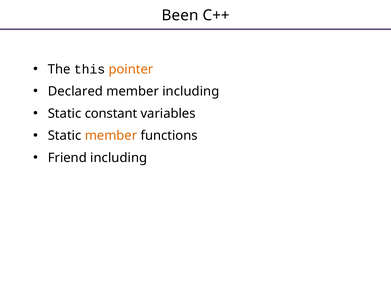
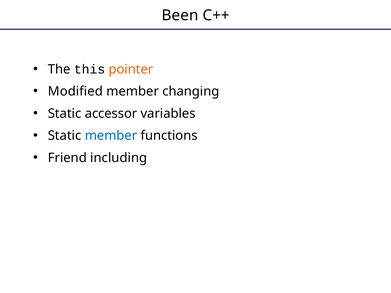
Declared: Declared -> Modified (75, 91)
member including: including -> changing (191, 91)
constant: constant -> accessor (111, 114)
member colour: orange -> blue (111, 136)
